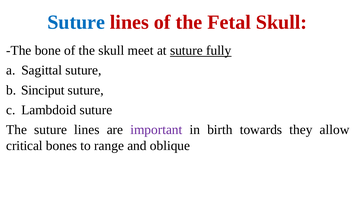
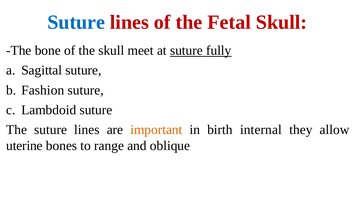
Sinciput: Sinciput -> Fashion (43, 90)
important colour: purple -> orange (156, 130)
towards: towards -> internal (261, 130)
critical: critical -> uterine (24, 146)
